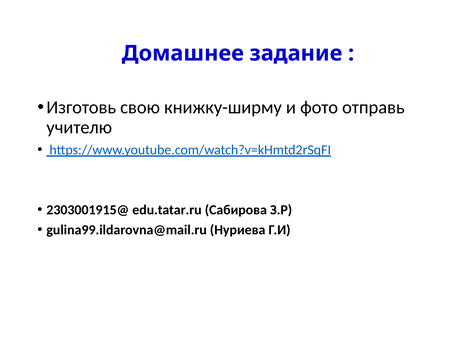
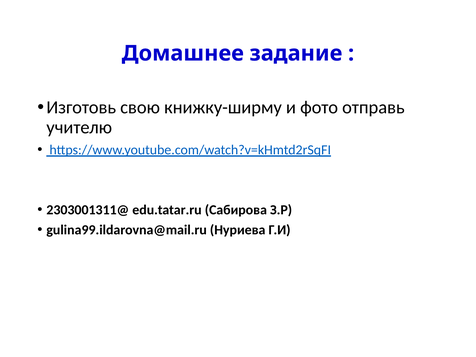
2303001915@: 2303001915@ -> 2303001311@ (88, 210)
